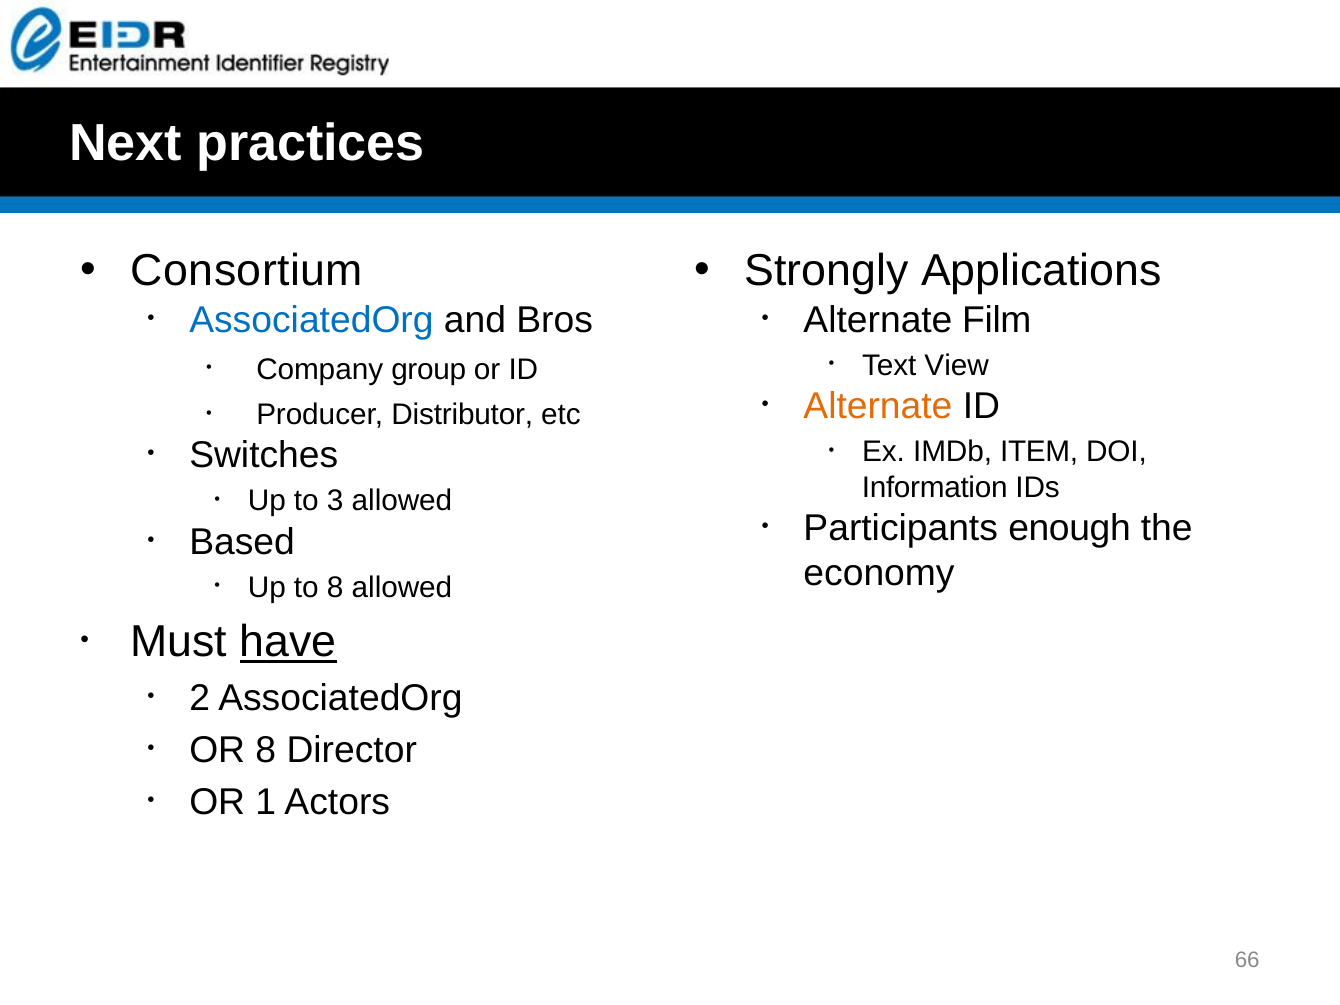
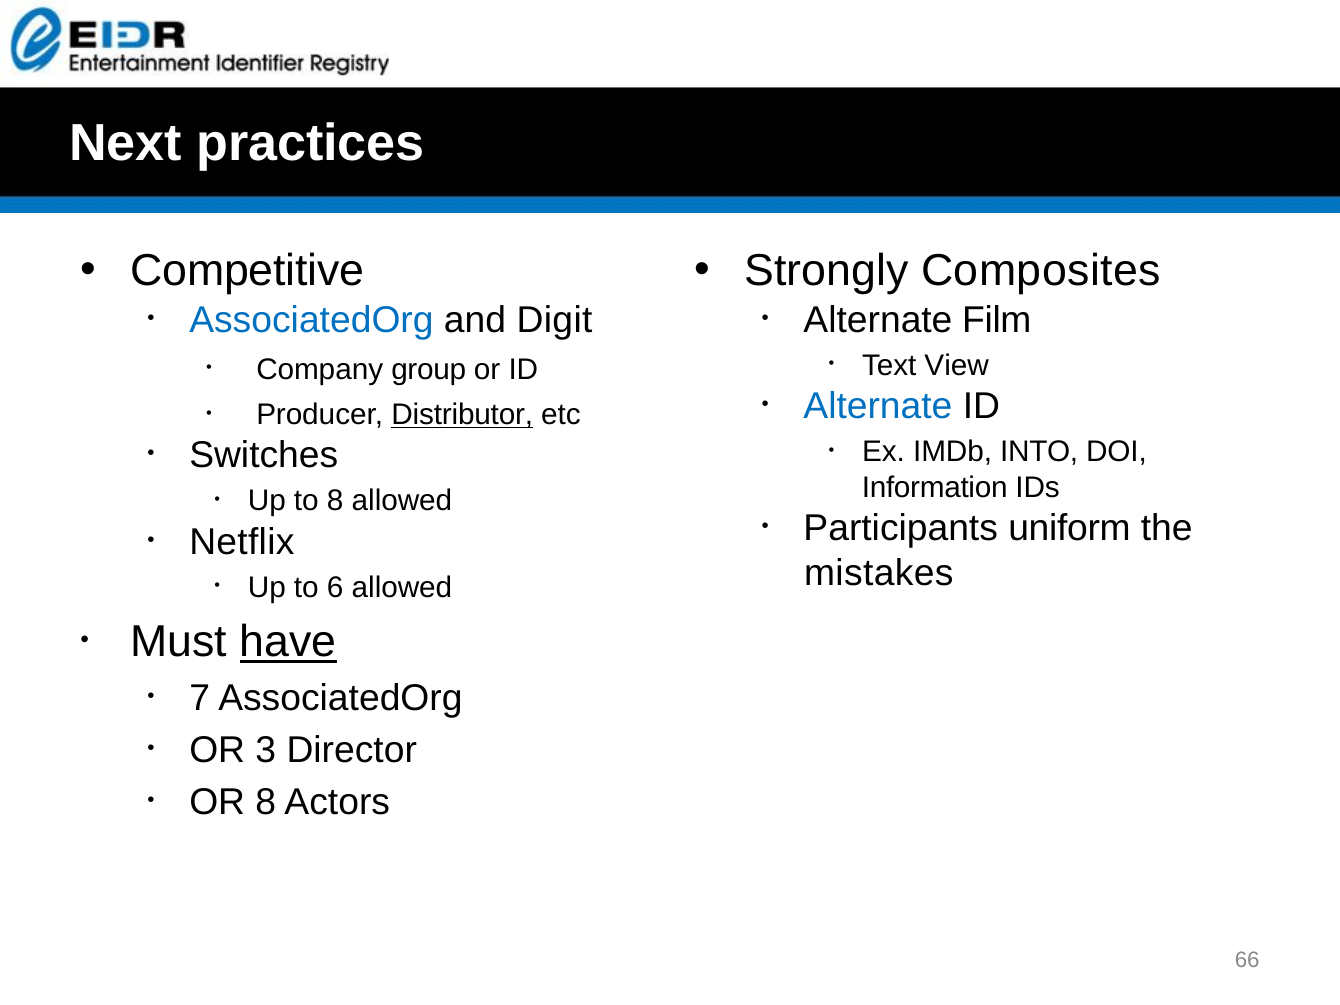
Consortium: Consortium -> Competitive (247, 271)
Applications: Applications -> Composites (1041, 271)
Bros: Bros -> Digit (555, 320)
Alternate colour: orange -> blue (878, 406)
Distributor underline: none -> present (462, 415)
ITEM: ITEM -> INTO (1039, 452)
to 3: 3 -> 8 (335, 501)
enough: enough -> uniform (1069, 528)
Based: Based -> Netflix (242, 542)
economy: economy -> mistakes (879, 573)
to 8: 8 -> 6 (335, 587)
2: 2 -> 7 (200, 698)
OR 8: 8 -> 3 (266, 750)
OR 1: 1 -> 8 (266, 802)
